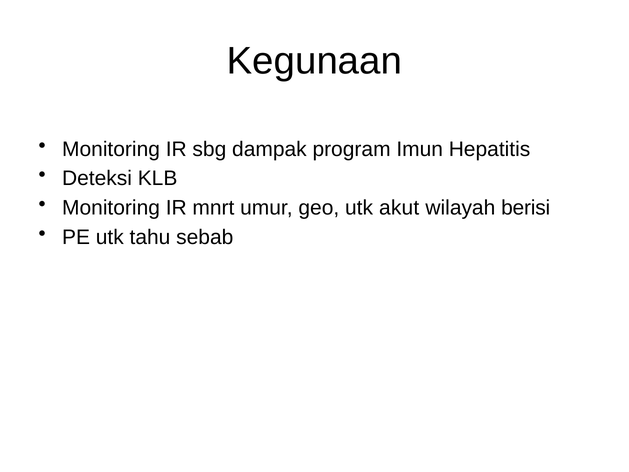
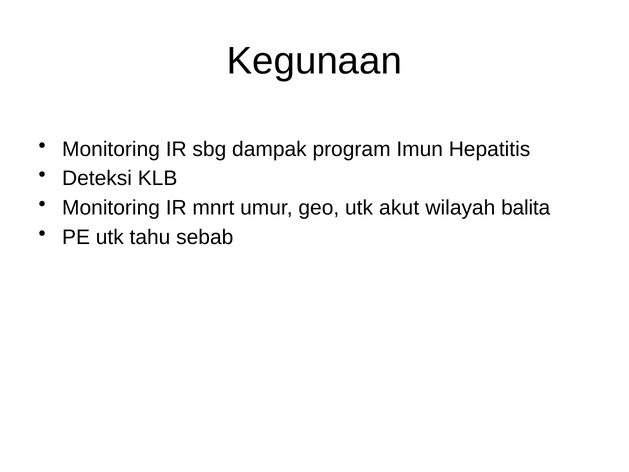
berisi: berisi -> balita (526, 208)
